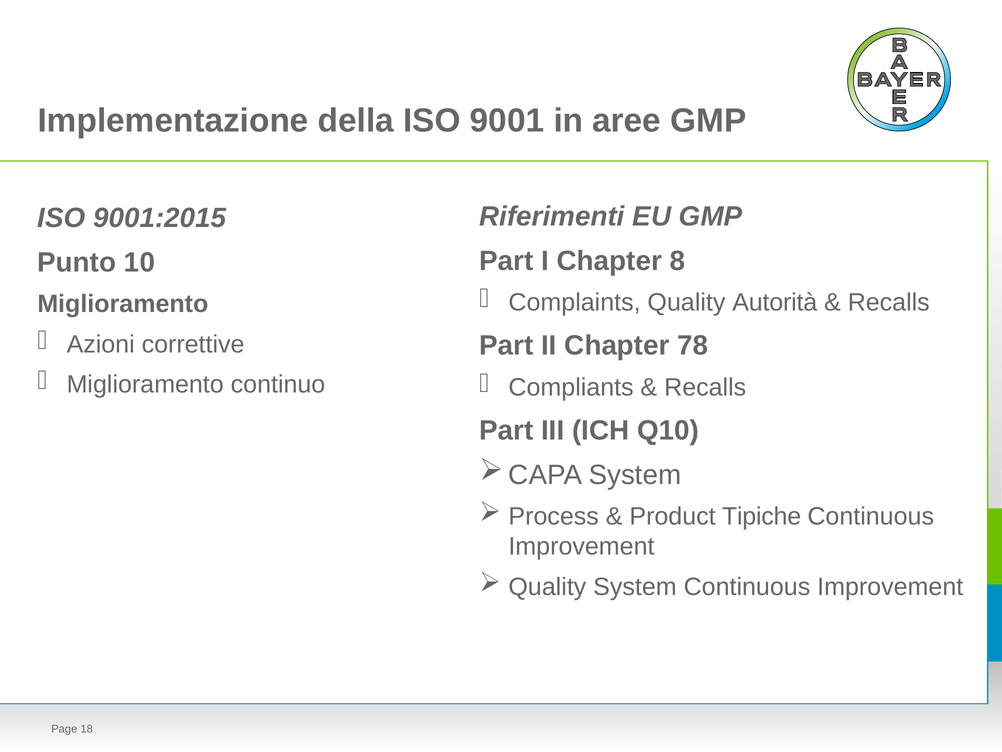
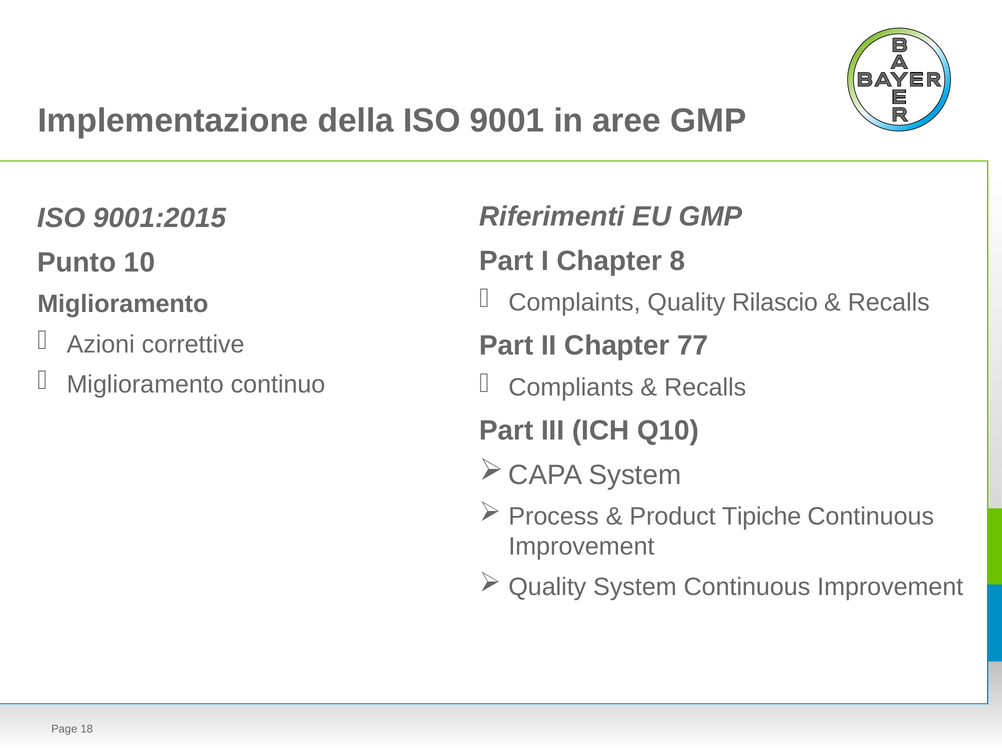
Autorità: Autorità -> Rilascio (775, 302)
78: 78 -> 77 (693, 346)
